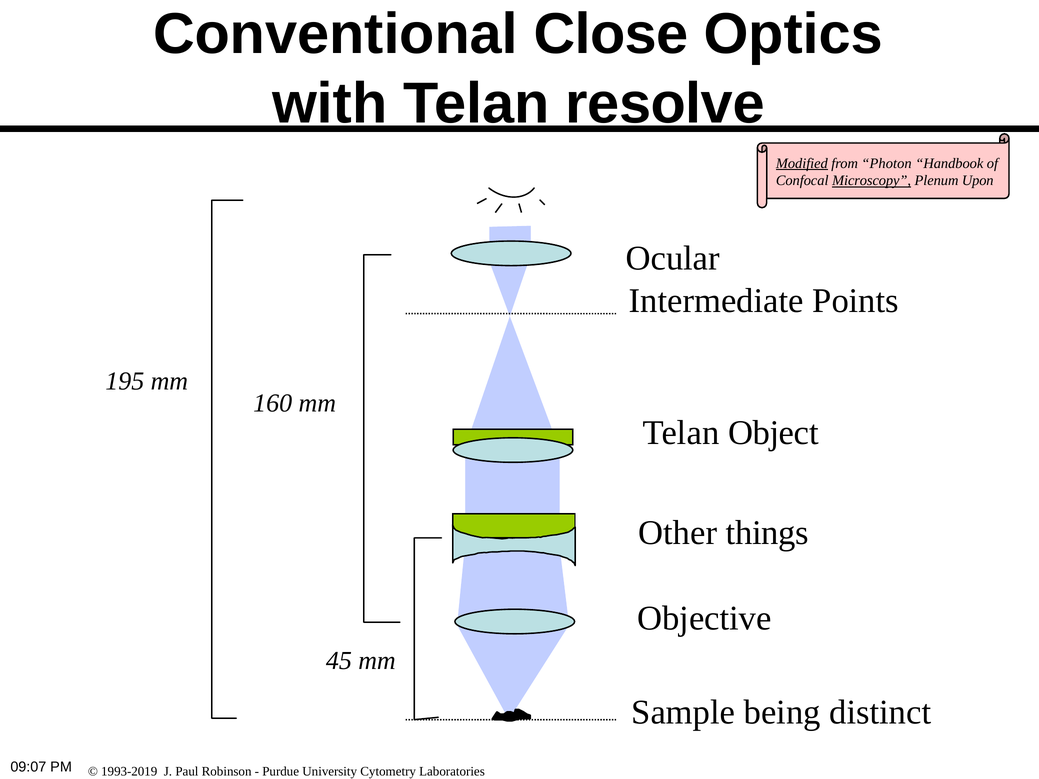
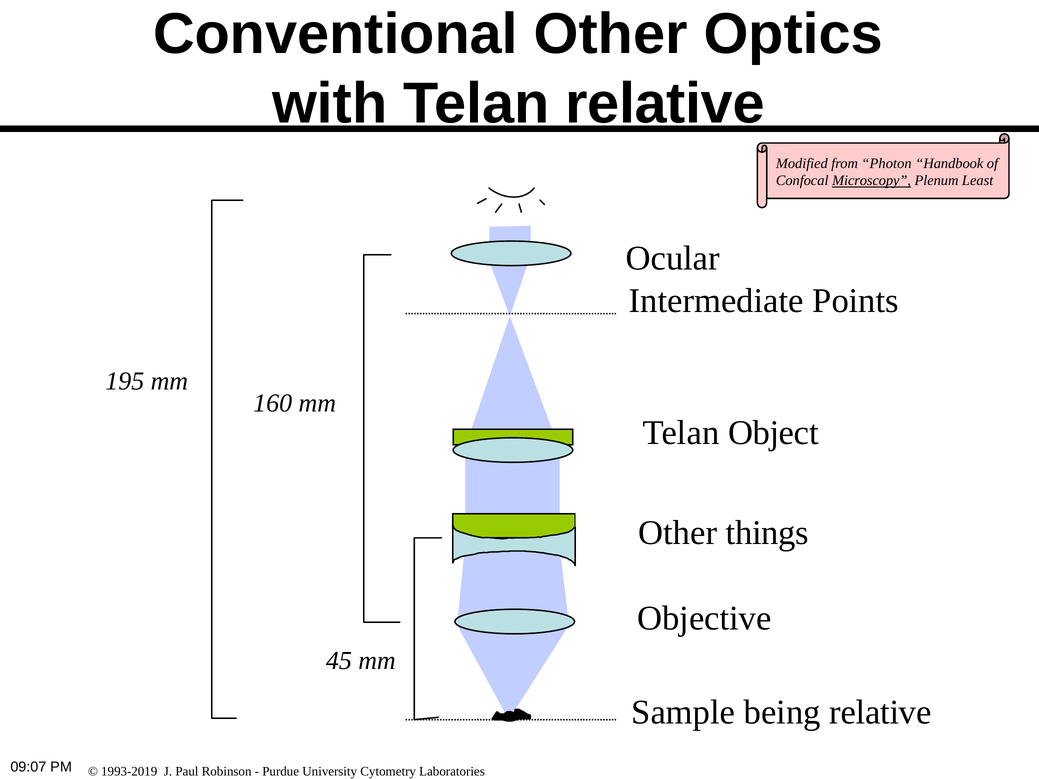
Conventional Close: Close -> Other (611, 34)
Telan resolve: resolve -> relative (665, 104)
Modified underline: present -> none (802, 163)
Upon: Upon -> Least (978, 181)
being distinct: distinct -> relative (880, 713)
